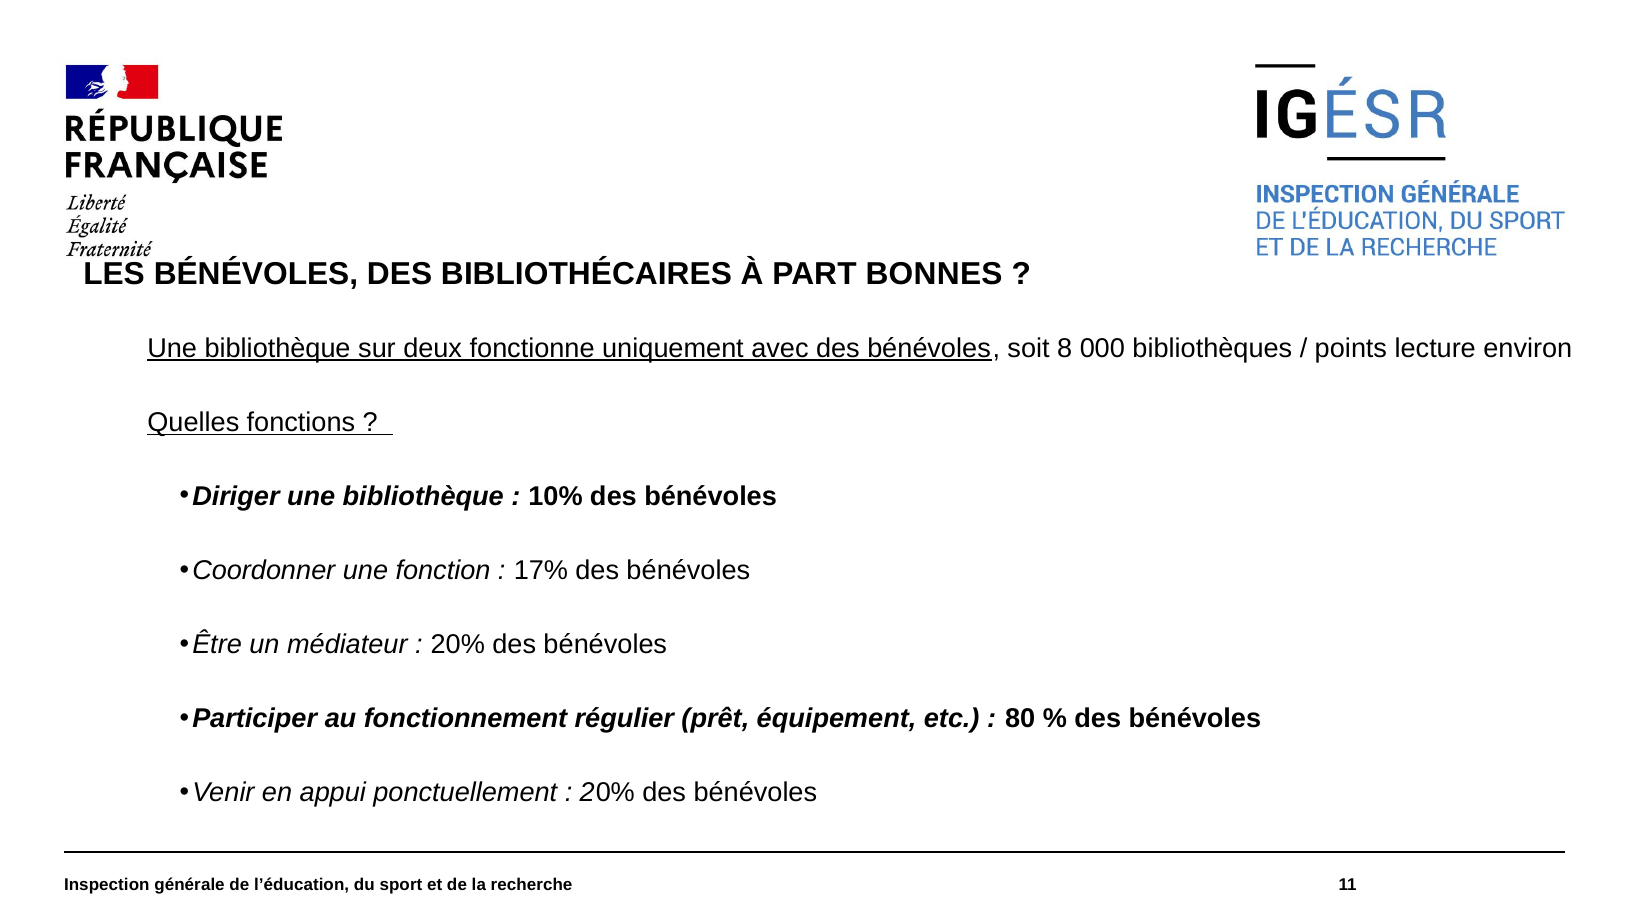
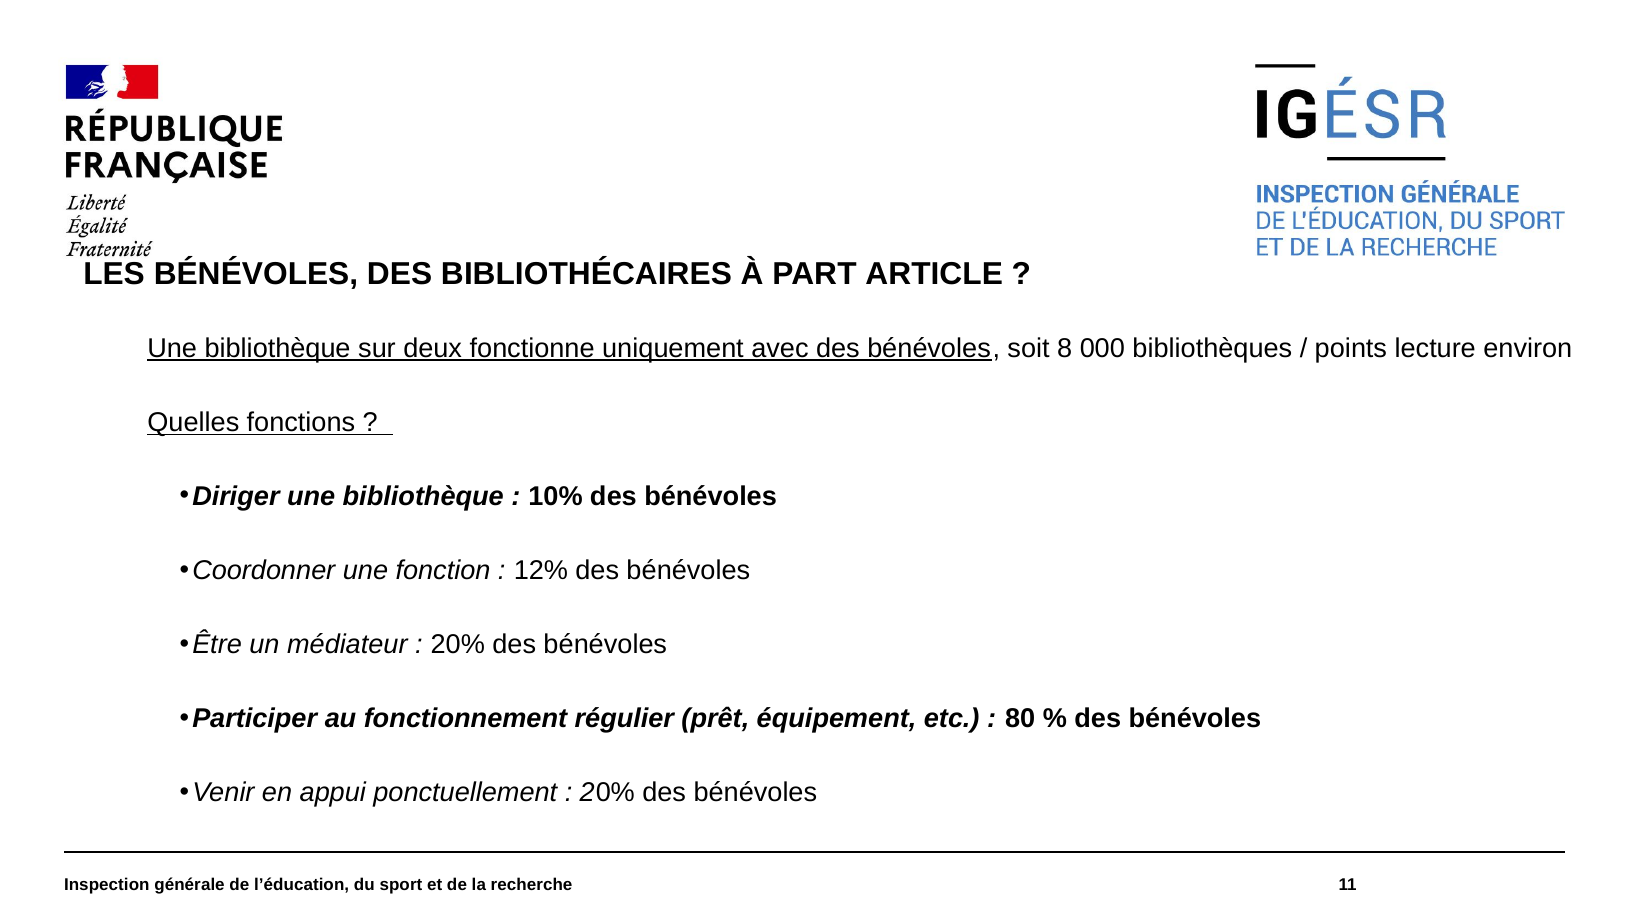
BONNES: BONNES -> ARTICLE (934, 274)
17%: 17% -> 12% (541, 571)
